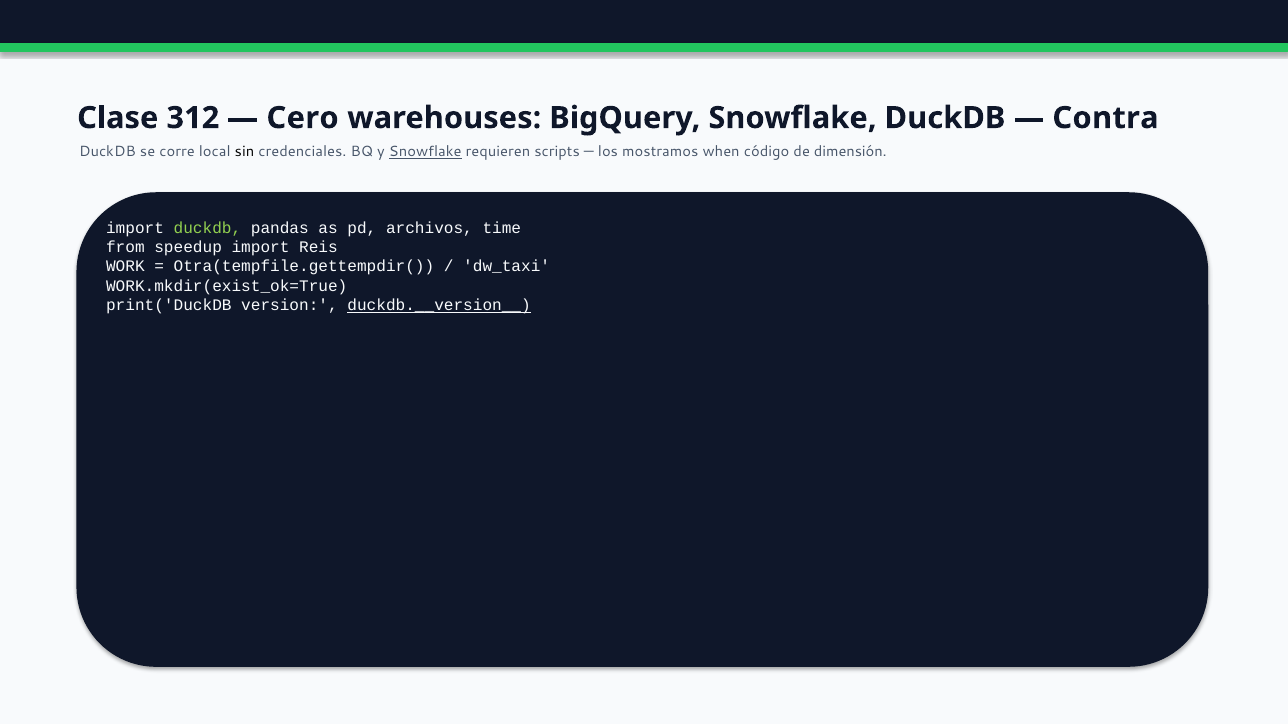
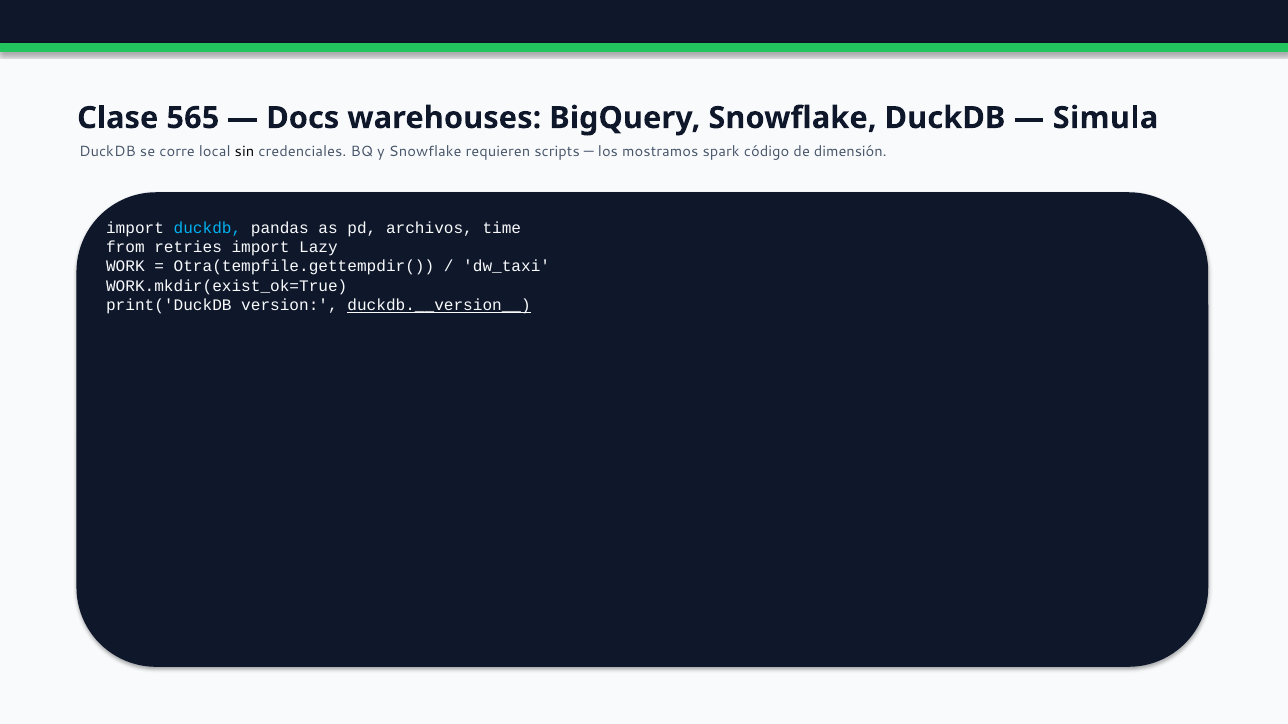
312: 312 -> 565 (193, 118)
Cero: Cero -> Docs (303, 118)
Contra: Contra -> Simula (1105, 118)
Snowflake underline: present -> none (425, 152)
when: when -> spark (721, 152)
duckdb colour: light green -> light blue (207, 228)
speedup: speedup -> retries (188, 247)
Reis: Reis -> Lazy (318, 247)
